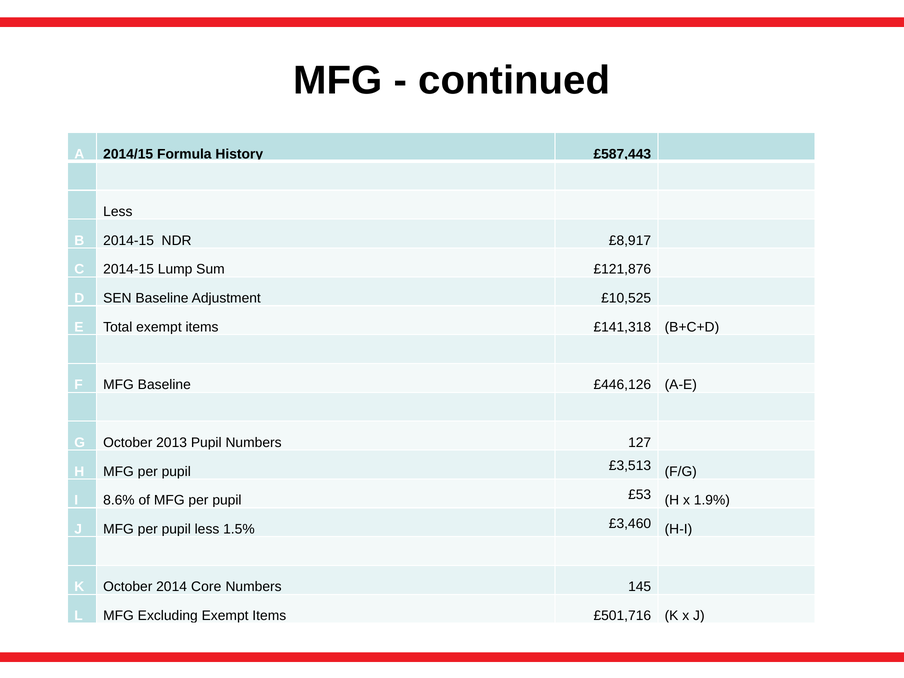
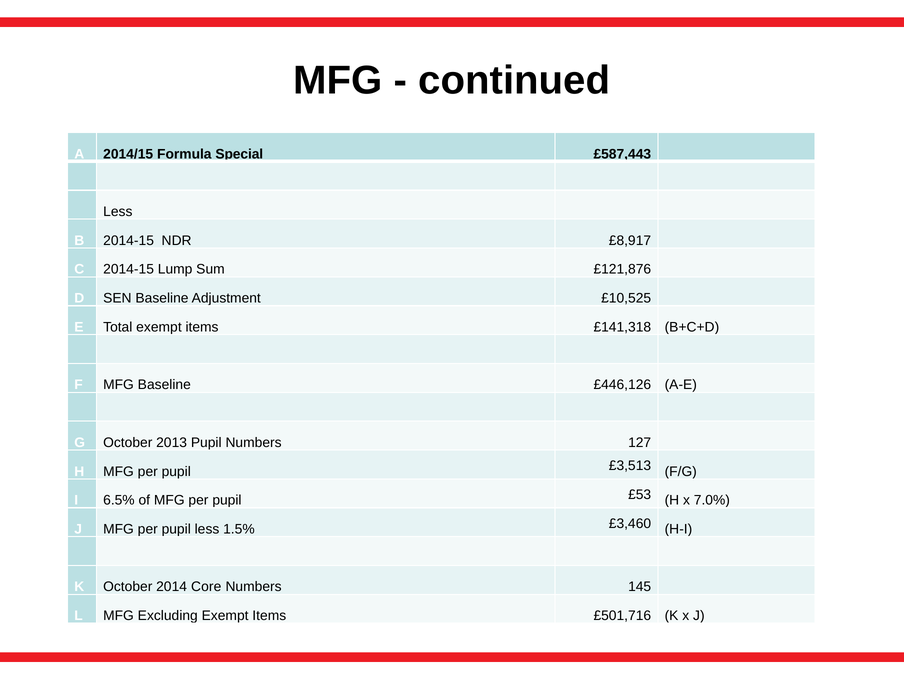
History: History -> Special (239, 154)
8.6%: 8.6% -> 6.5% (119, 500)
1.9%: 1.9% -> 7.0% (712, 500)
